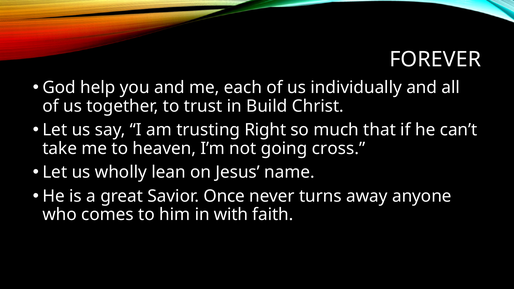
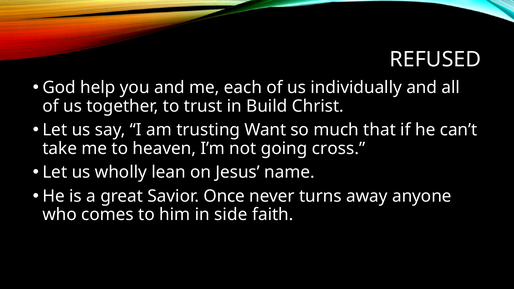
FOREVER: FOREVER -> REFUSED (435, 59)
Right: Right -> Want (265, 130)
with: with -> side (231, 215)
